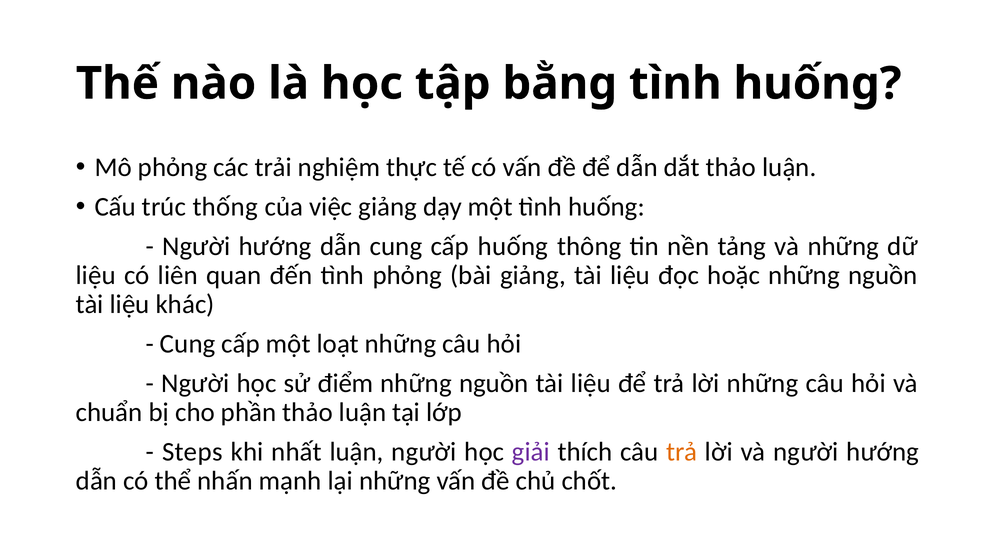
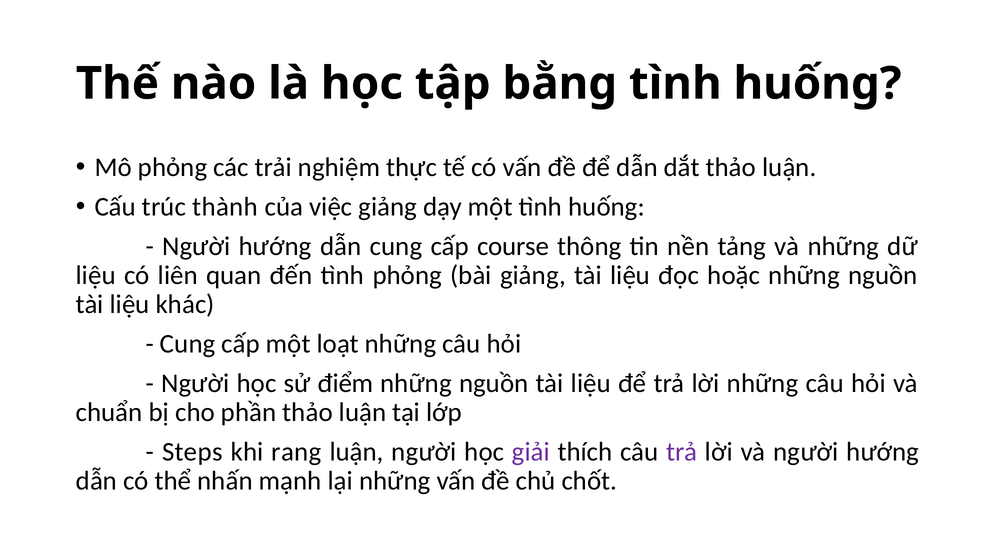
thống: thống -> thành (225, 207)
cấp huống: huống -> course (513, 246)
nhất: nhất -> rang (296, 452)
trả colour: orange -> purple (682, 452)
